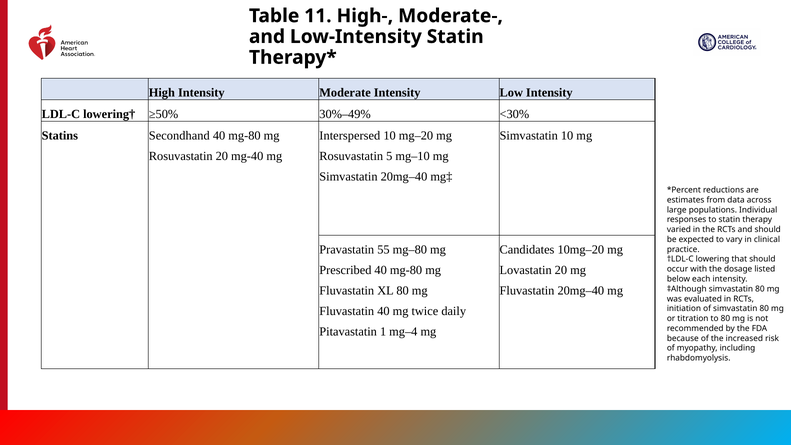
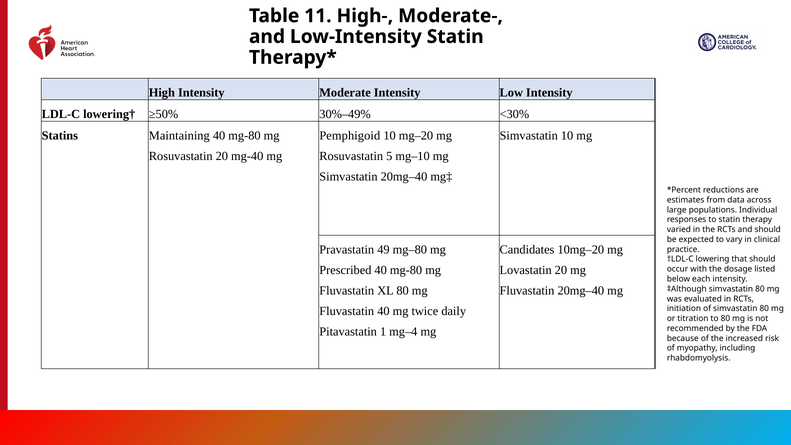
Secondhand: Secondhand -> Maintaining (179, 135)
Interspersed: Interspersed -> Pemphigoid (350, 135)
55: 55 -> 49 (383, 249)
